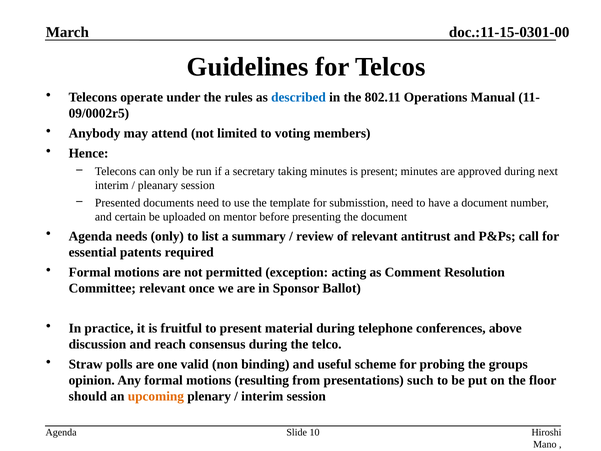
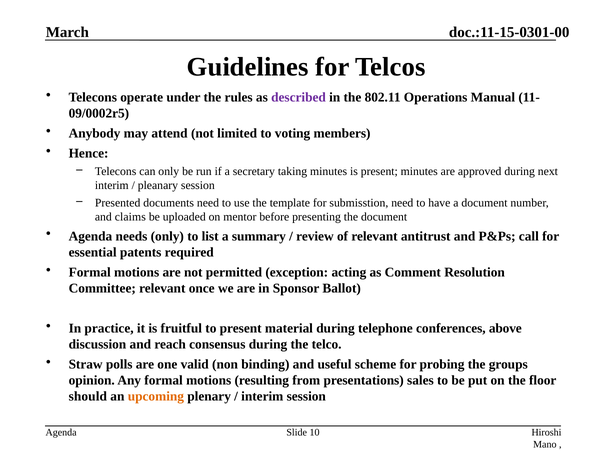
described colour: blue -> purple (299, 97)
certain: certain -> claims (130, 217)
such: such -> sales (420, 380)
